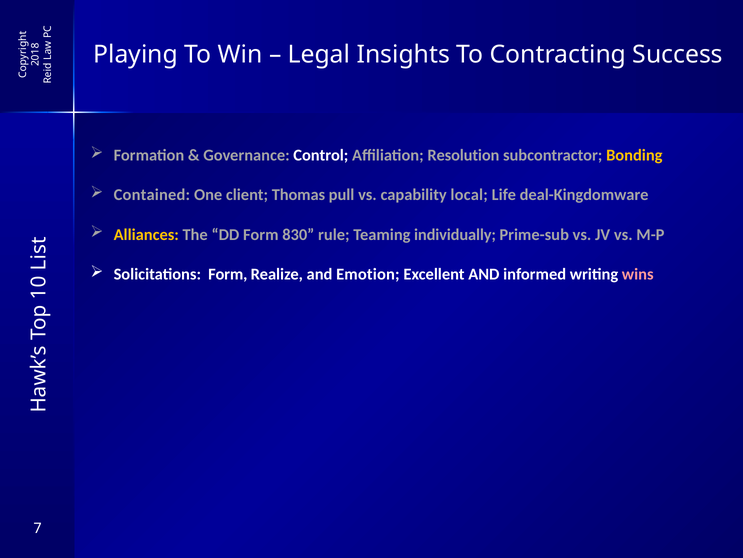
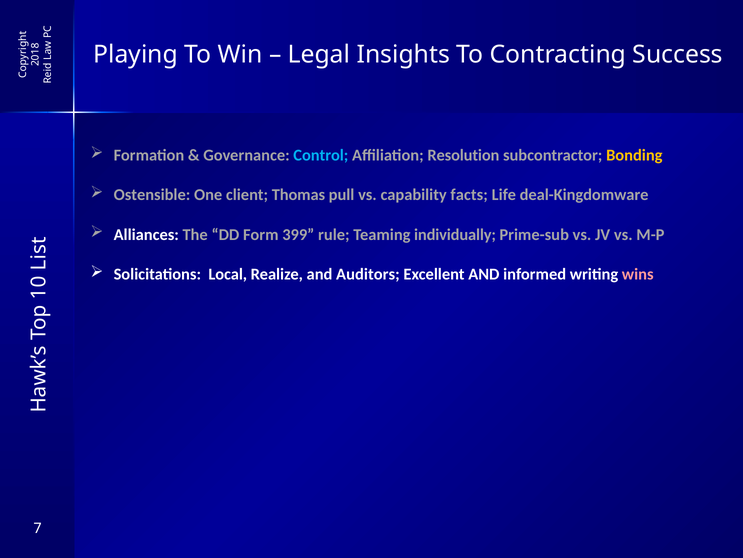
Control colour: white -> light blue (321, 155)
Contained: Contained -> Ostensible (152, 195)
local: local -> facts (469, 195)
Alliances colour: yellow -> white (146, 234)
830: 830 -> 399 (298, 234)
Solicitations Form: Form -> Local (228, 274)
Emotion: Emotion -> Auditors (368, 274)
